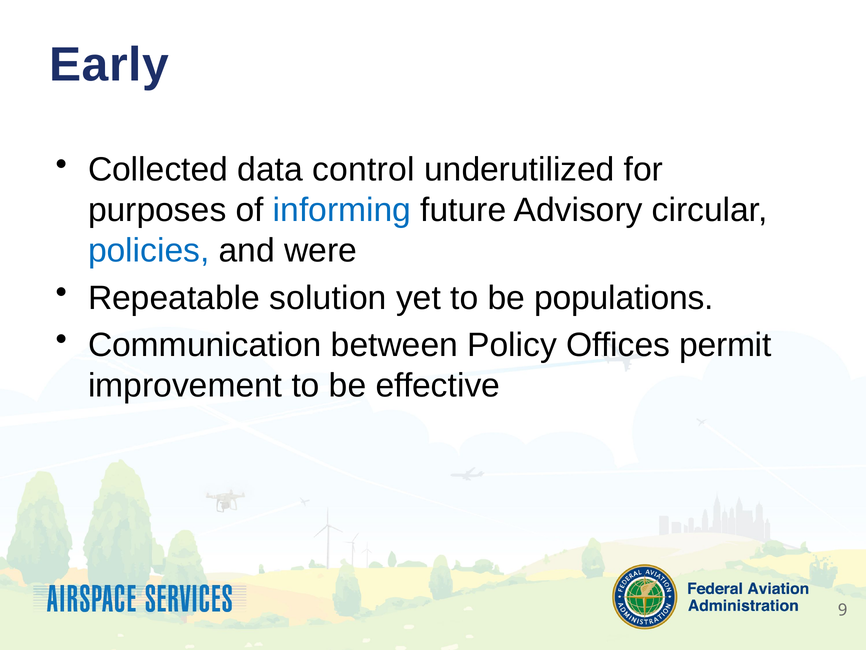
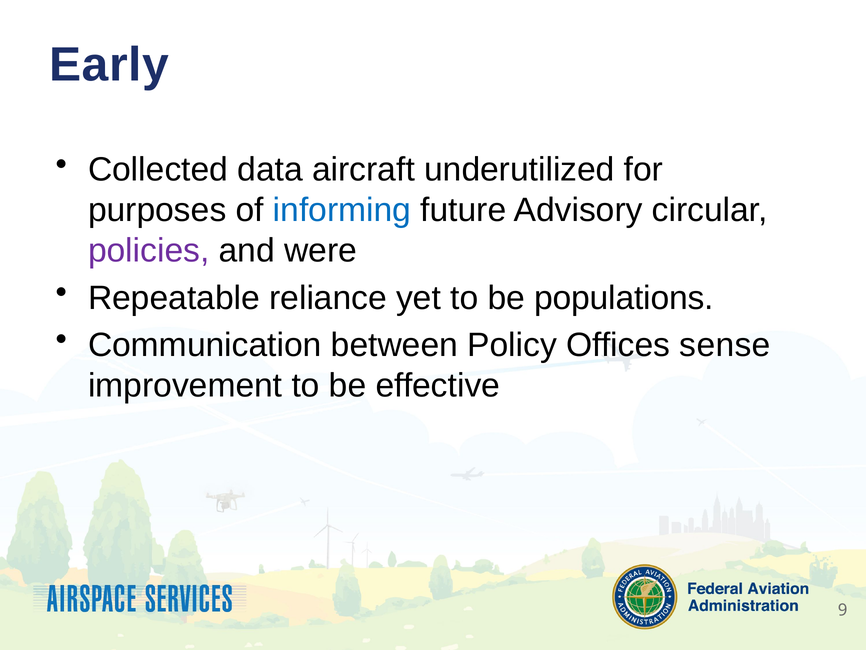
control: control -> aircraft (363, 170)
policies colour: blue -> purple (149, 251)
solution: solution -> reliance (328, 298)
permit: permit -> sense (725, 345)
